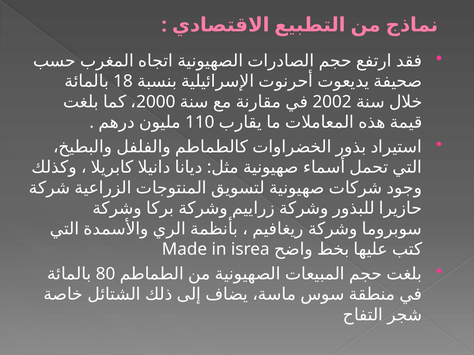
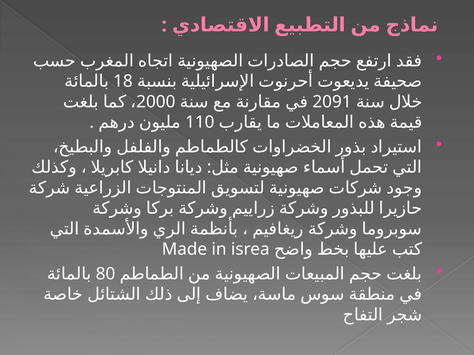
2002: 2002 -> 2091 (332, 102)
